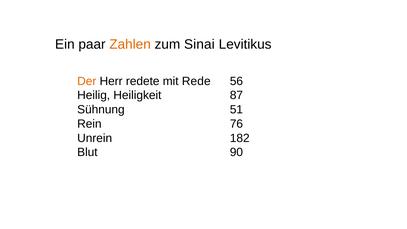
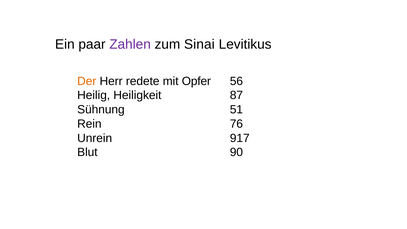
Zahlen colour: orange -> purple (130, 44)
Rede: Rede -> Opfer (196, 81)
182: 182 -> 917 (240, 138)
